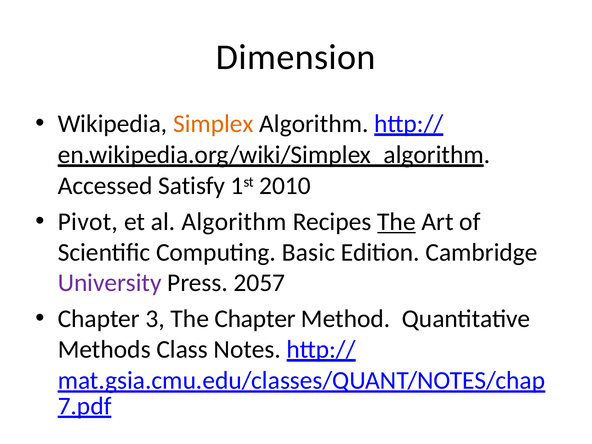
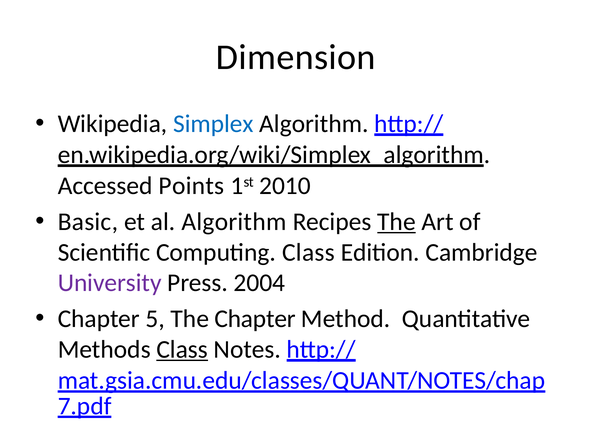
Simplex colour: orange -> blue (213, 124)
Satisfy: Satisfy -> Points (191, 186)
Pivot: Pivot -> Basic (88, 222)
Computing Basic: Basic -> Class (308, 252)
2057: 2057 -> 2004 (259, 283)
3: 3 -> 5 (155, 319)
Class underline: none -> present (182, 349)
